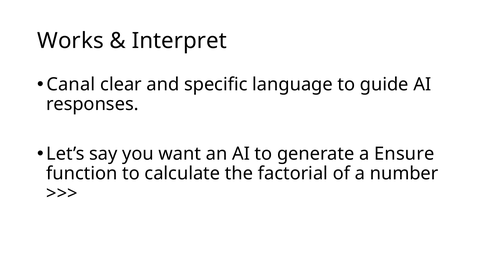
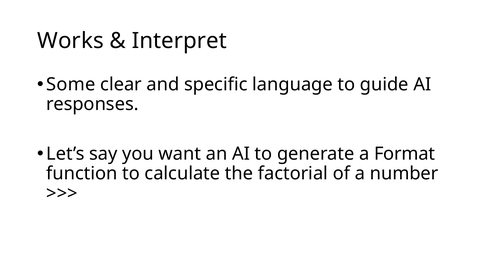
Canal: Canal -> Some (71, 84)
Ensure: Ensure -> Format (405, 154)
